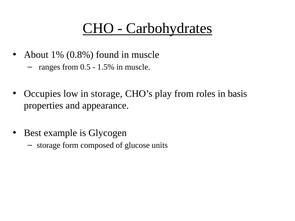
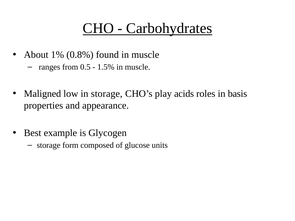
Occupies: Occupies -> Maligned (42, 94)
play from: from -> acids (184, 94)
